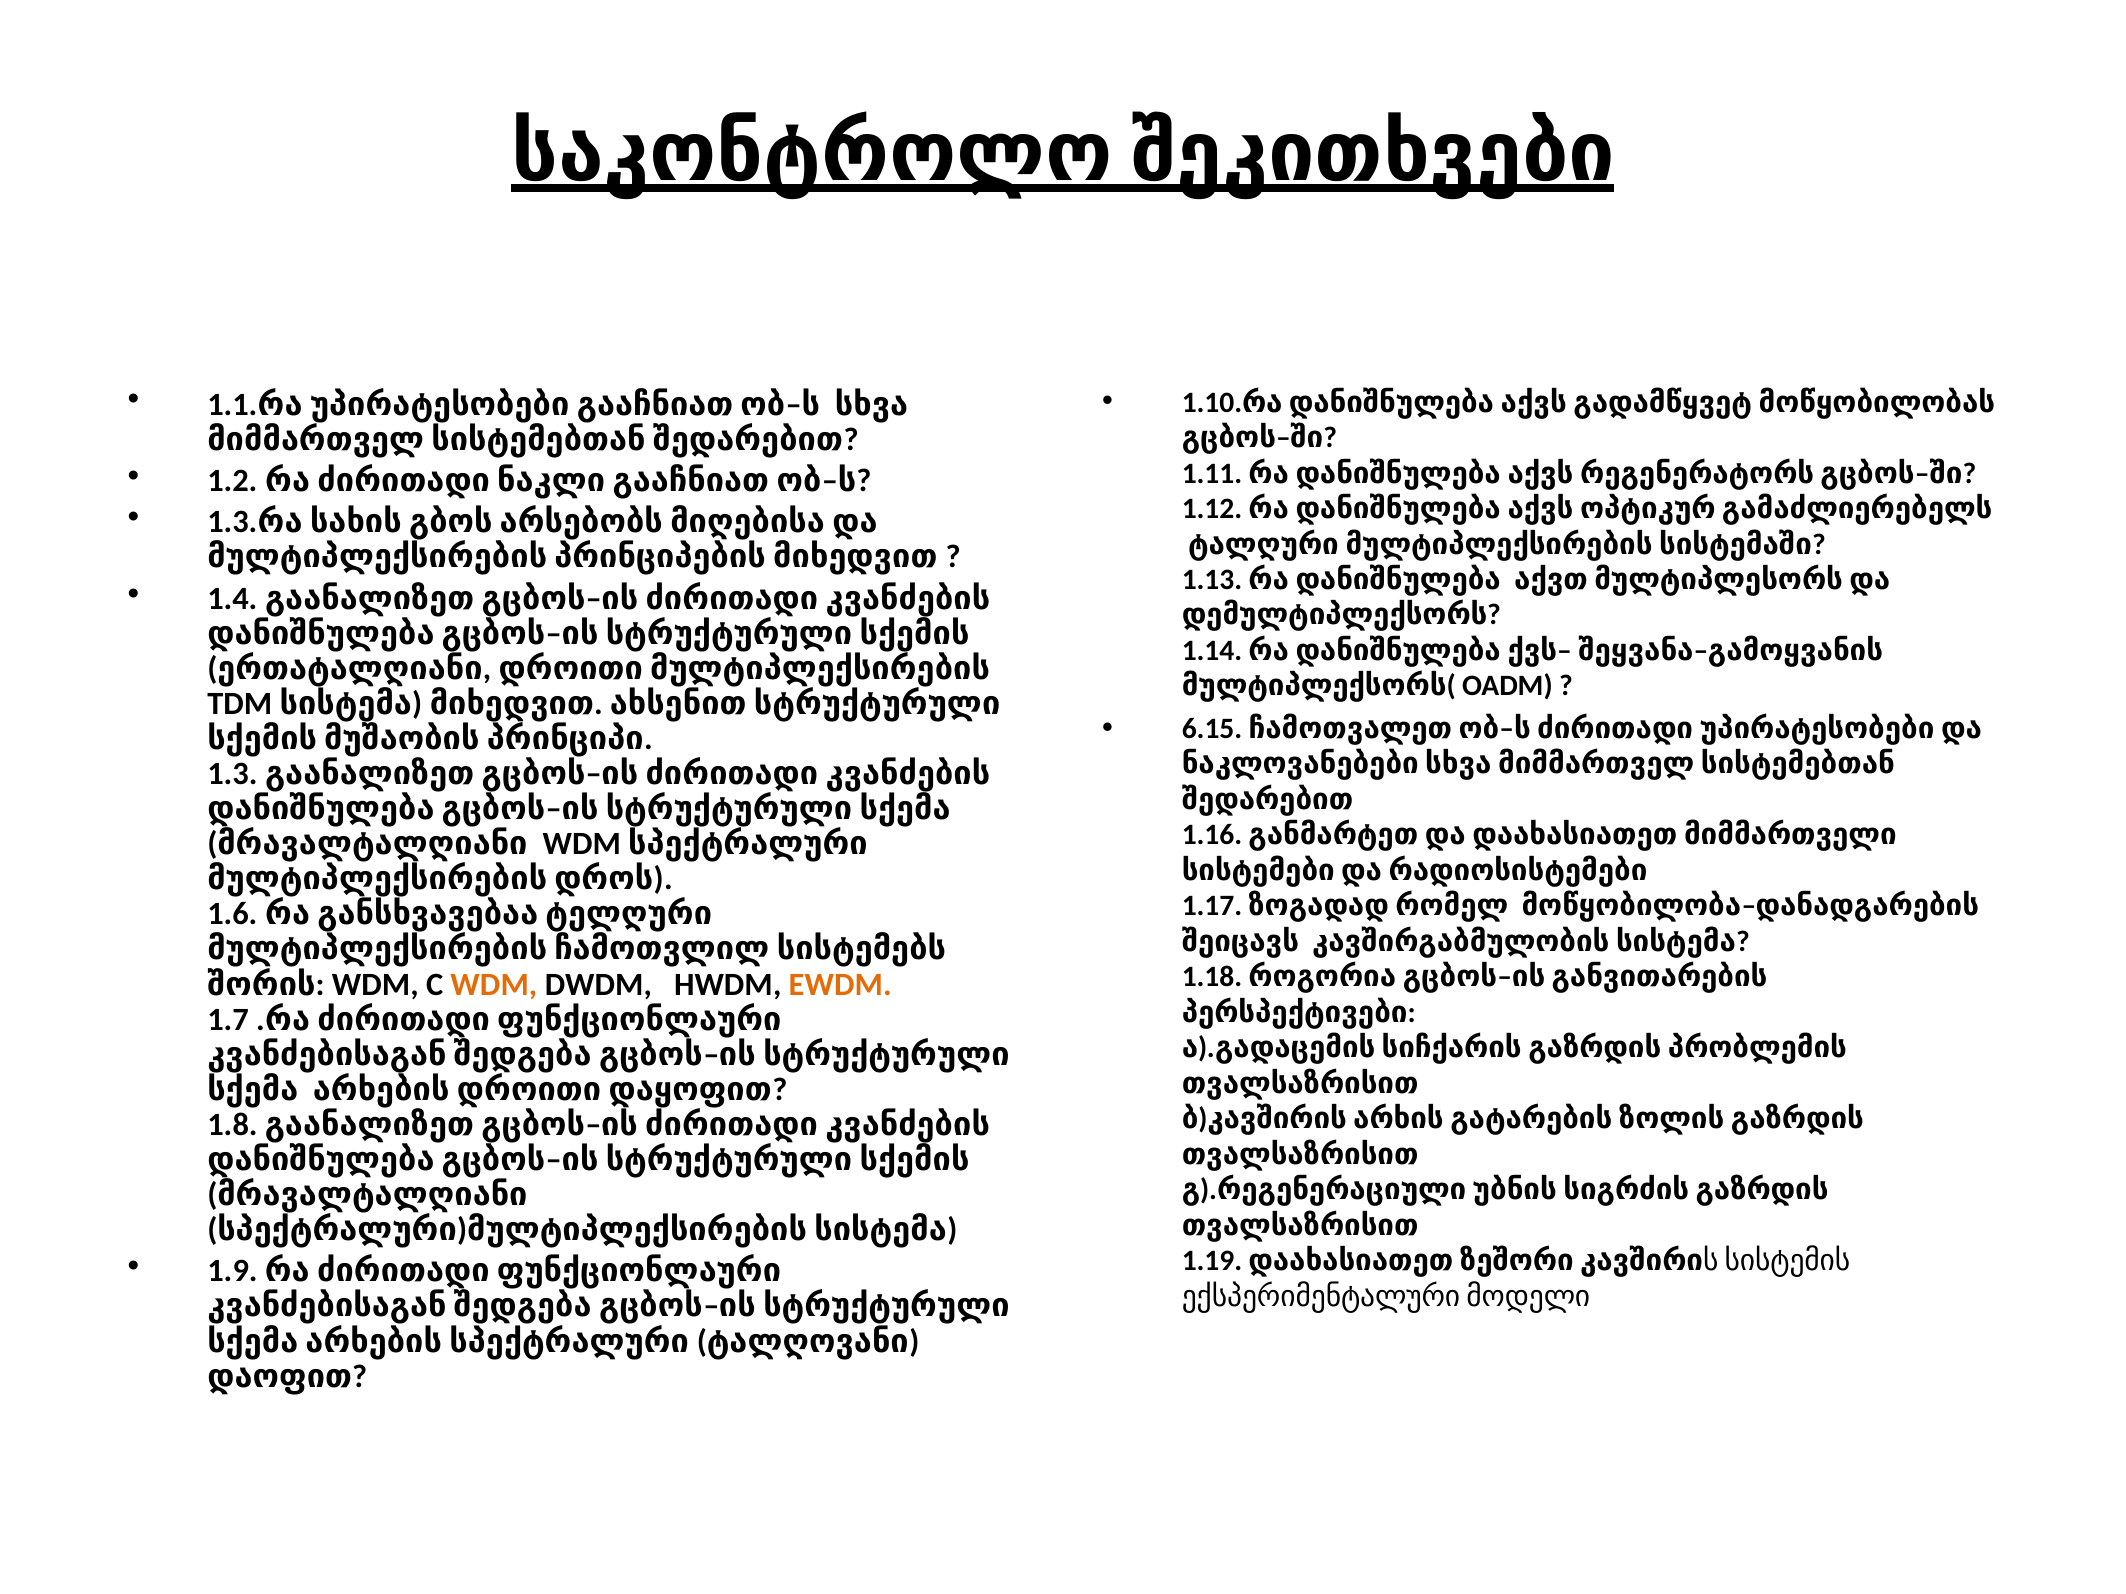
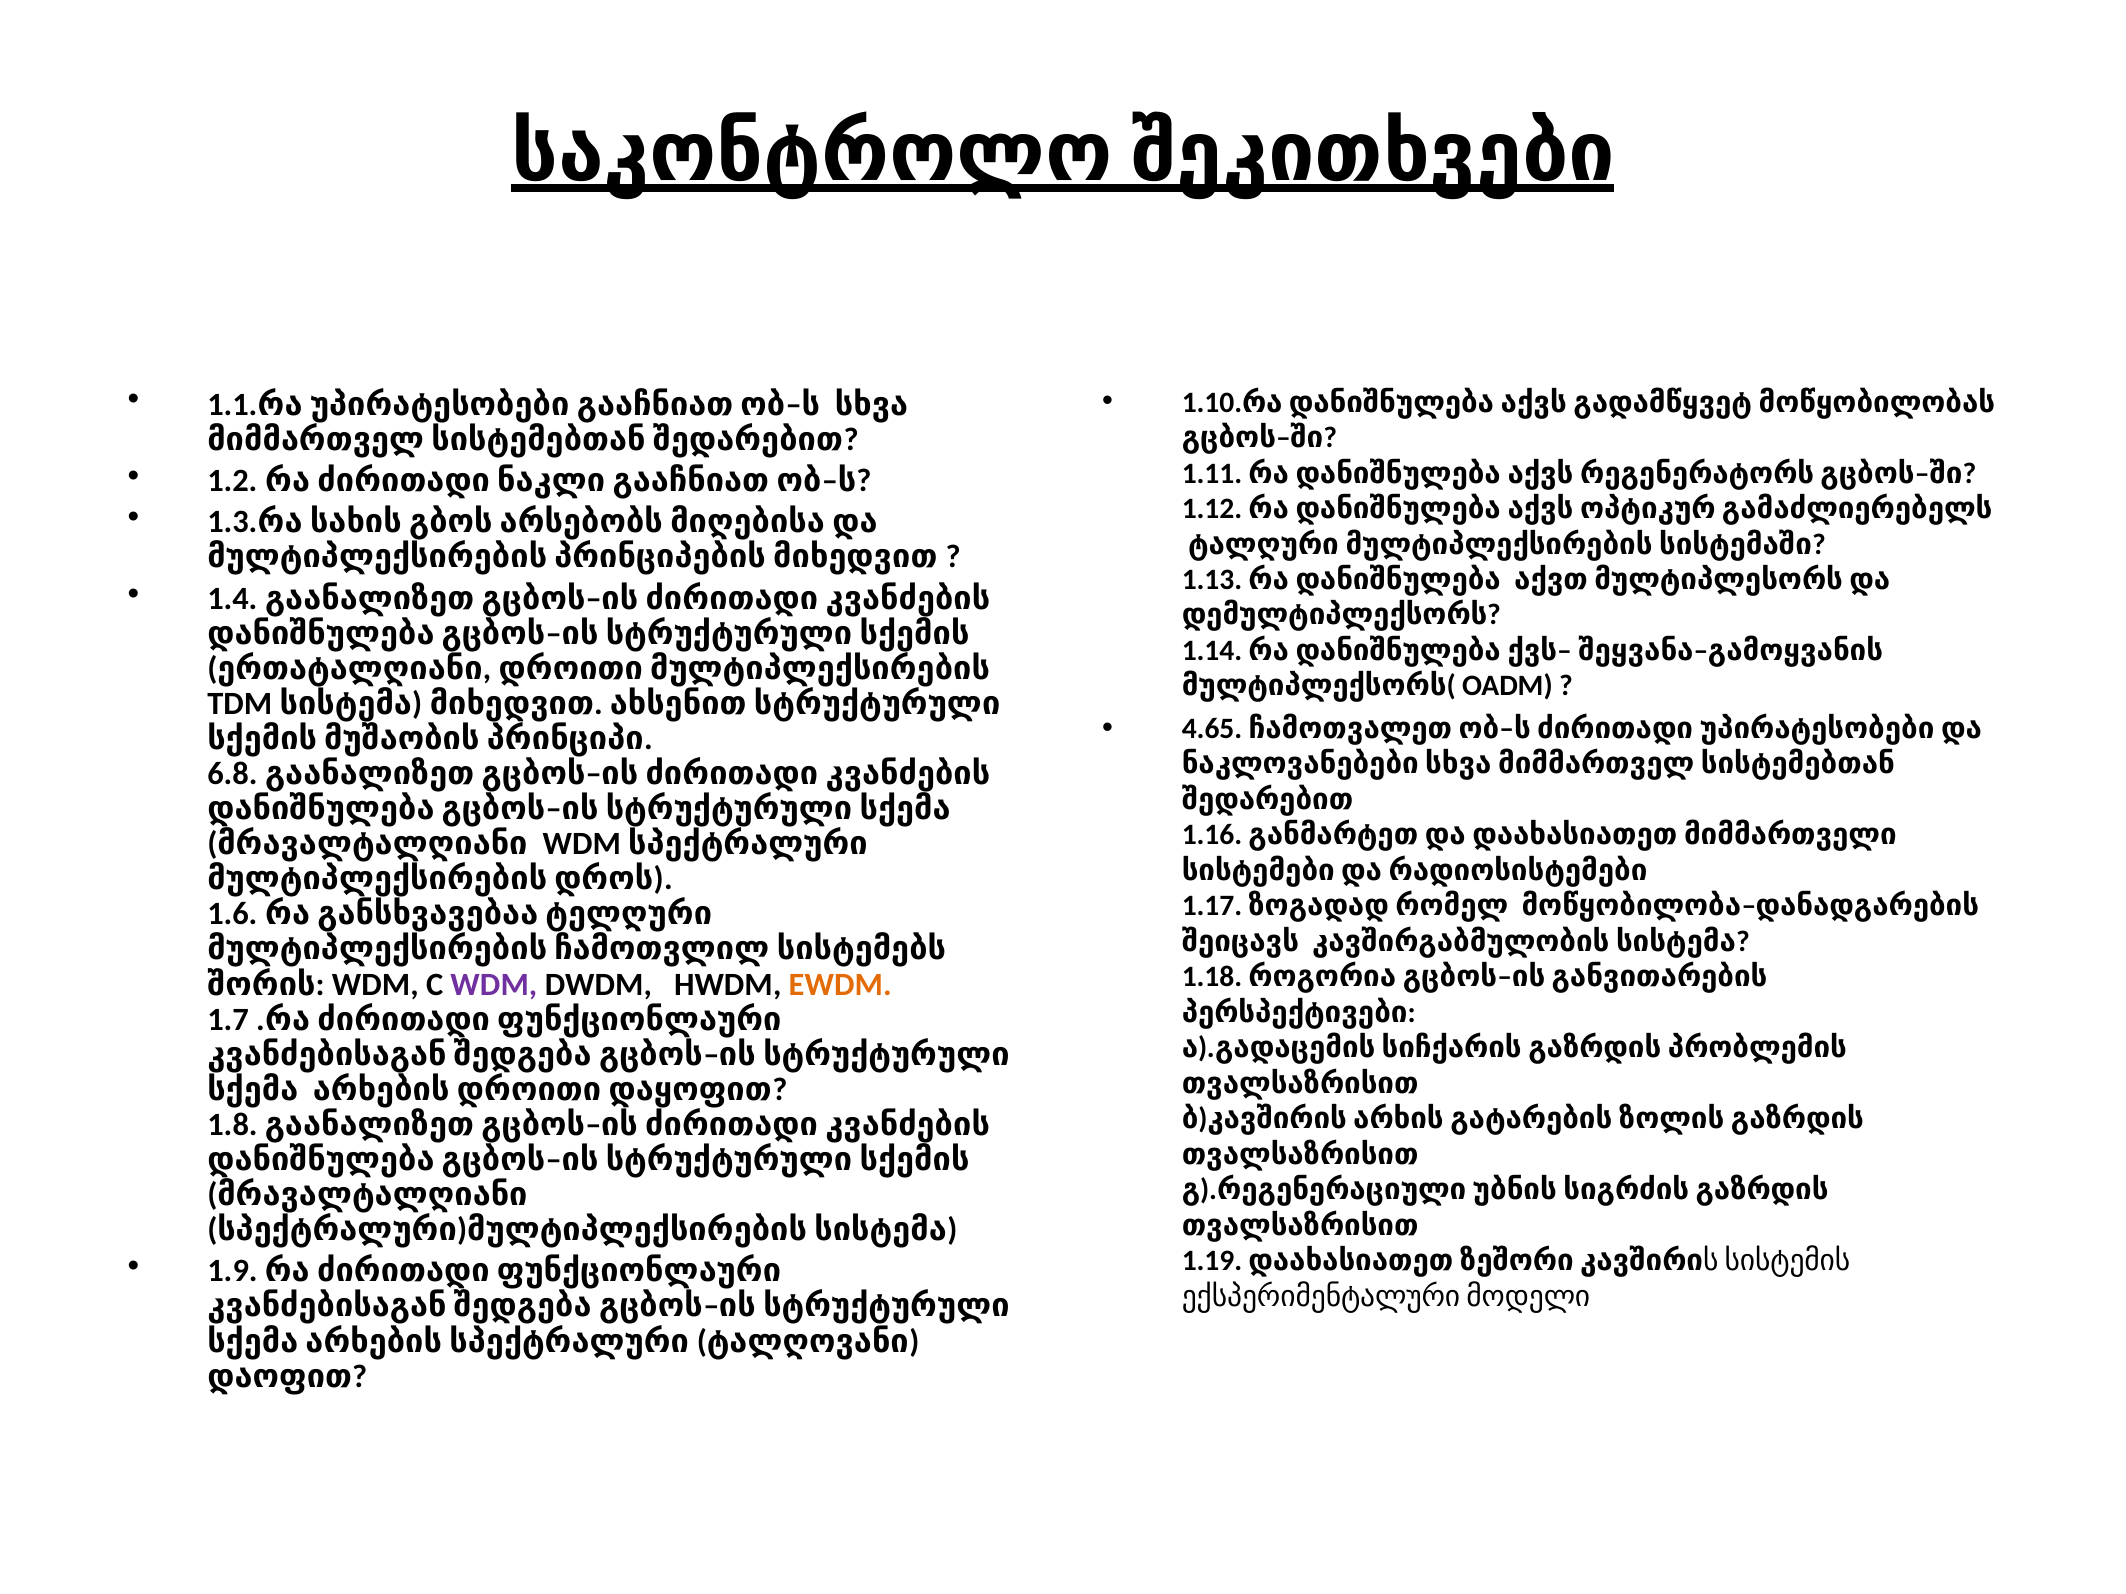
6.15: 6.15 -> 4.65 (1212, 729)
1.3: 1.3 -> 6.8 (232, 774)
WDM colour: orange -> purple (494, 985)
